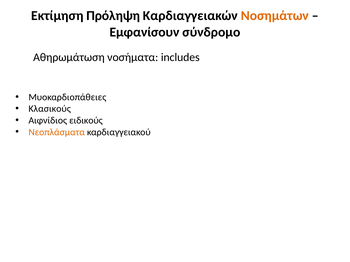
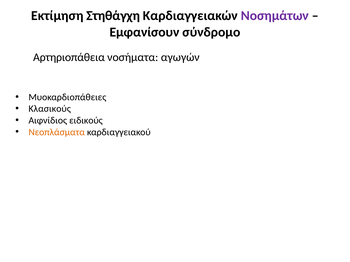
Πρόληψη: Πρόληψη -> Στηθάγχη (113, 16)
Νοσημάτων colour: orange -> purple (275, 16)
Αθηρωμάτωση: Αθηρωμάτωση -> Αρτηριοπάθεια (69, 57)
includes: includes -> αγωγών (180, 57)
